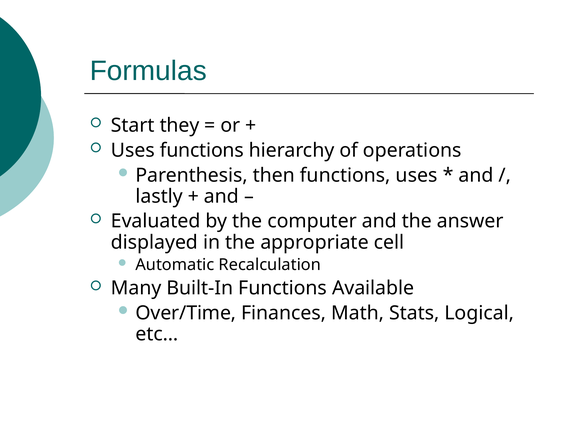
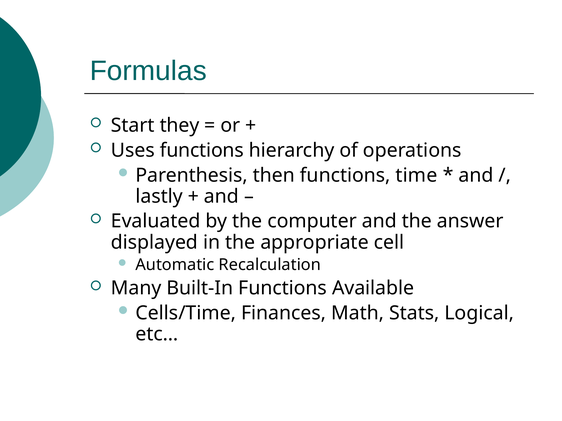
functions uses: uses -> time (416, 175)
Over/Time: Over/Time -> Cells/Time (186, 313)
